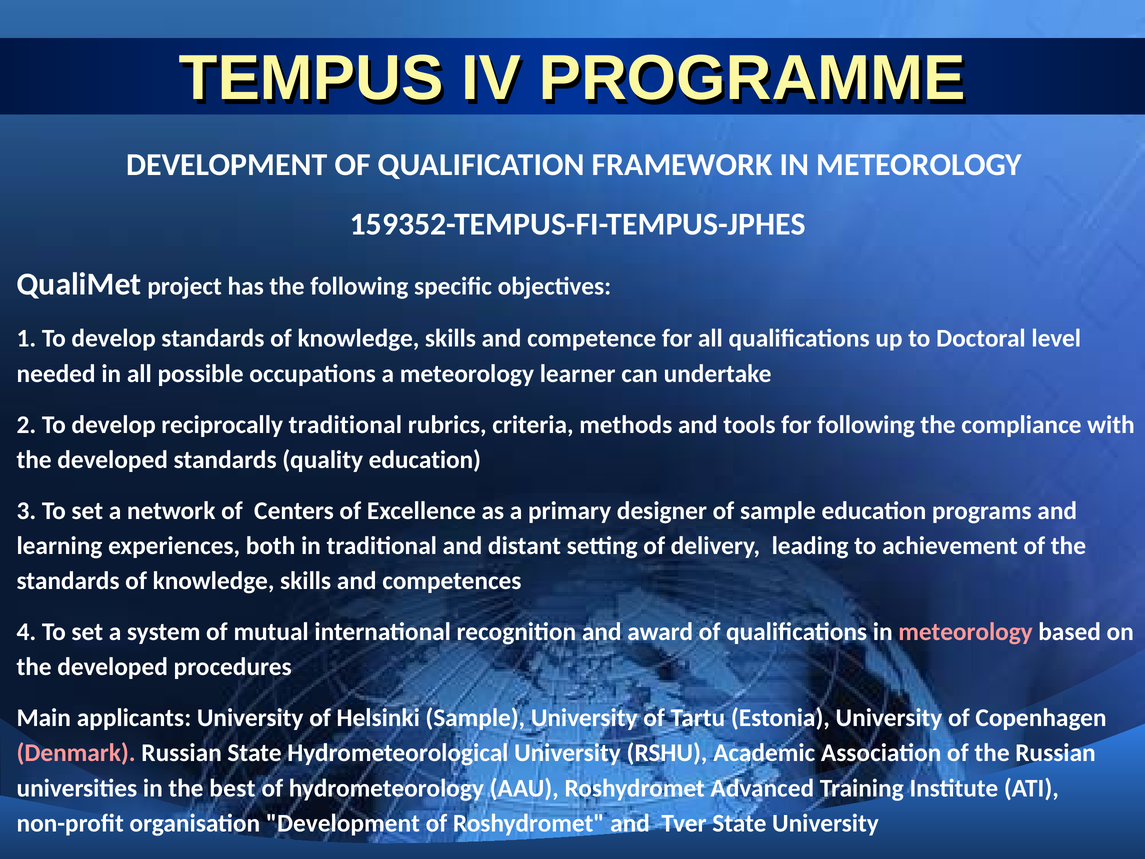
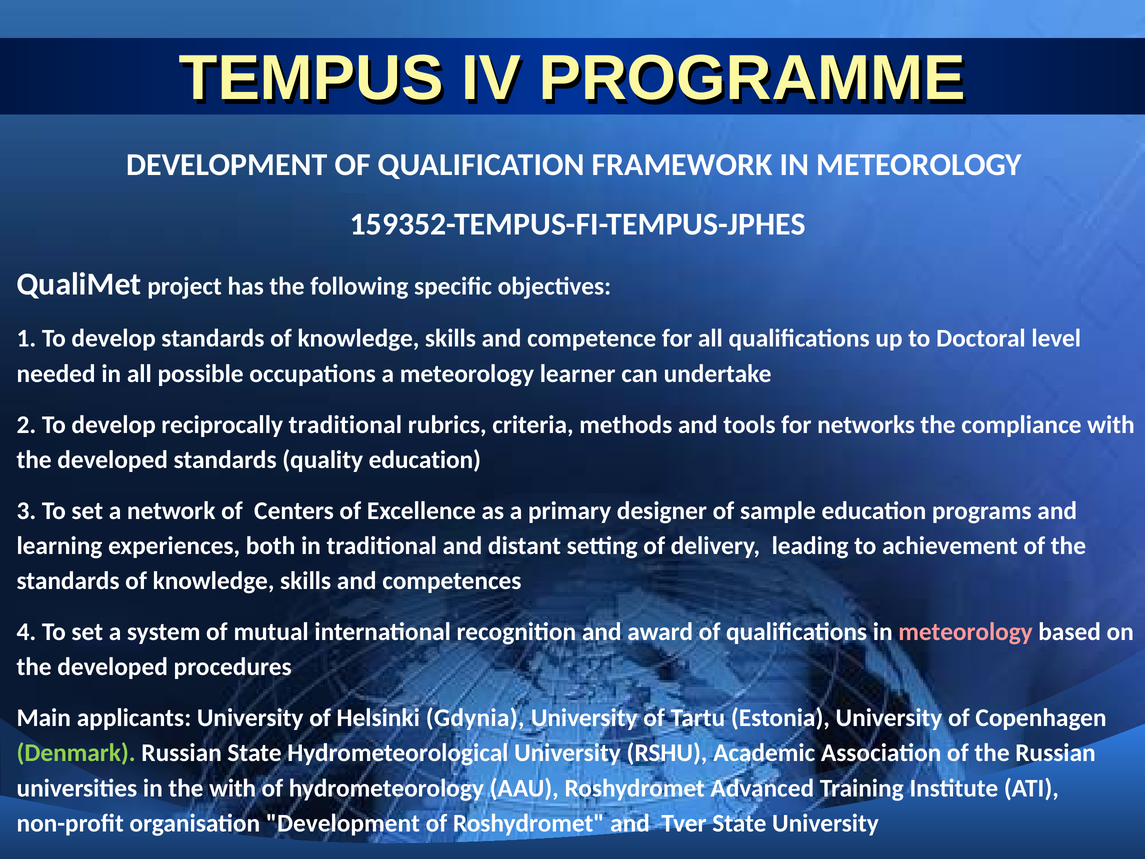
for following: following -> networks (866, 425)
Helsinki Sample: Sample -> Gdynia (475, 718)
Denmark colour: pink -> light green (76, 753)
the best: best -> with (233, 788)
